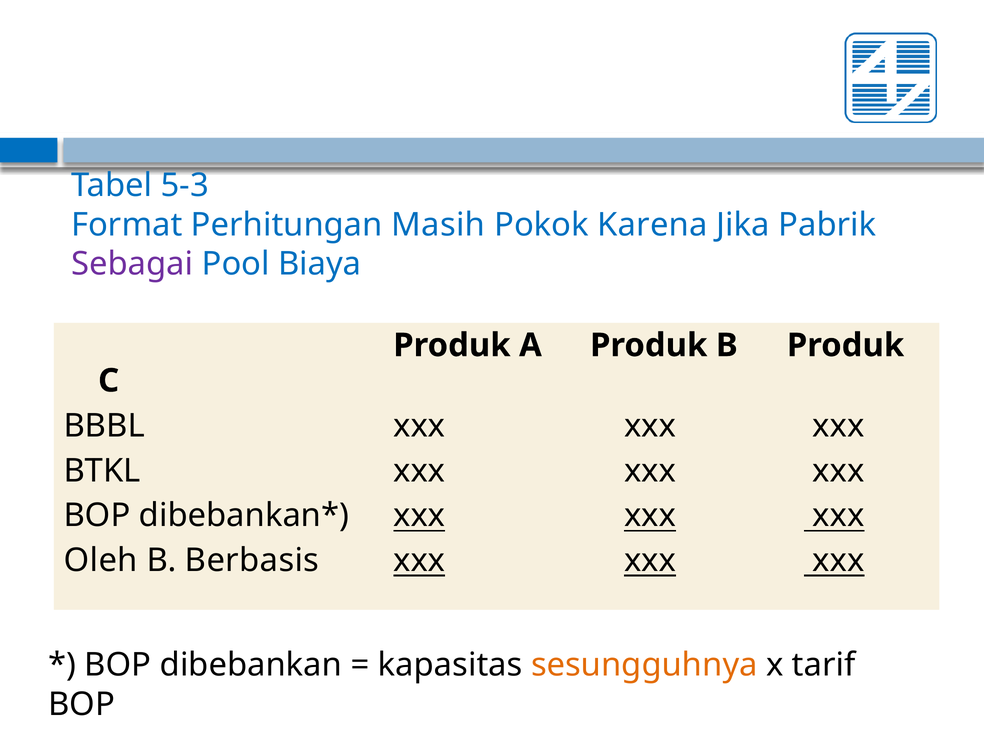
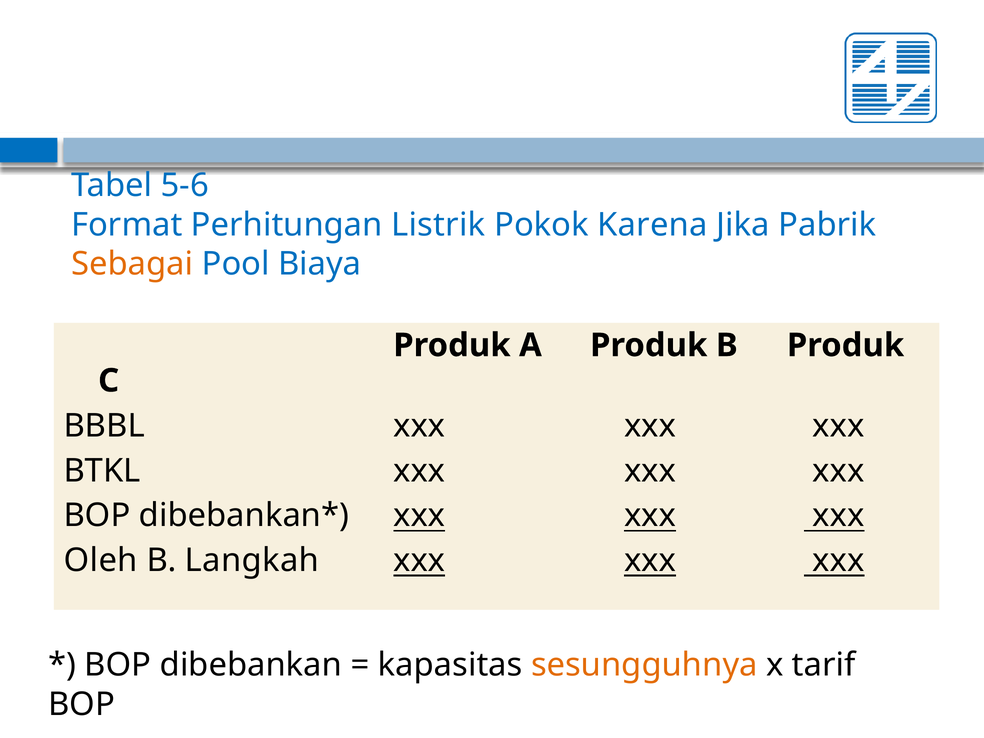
5-3: 5-3 -> 5-6 (185, 185)
Masih: Masih -> Listrik (438, 225)
Sebagai colour: purple -> orange (132, 264)
Berbasis: Berbasis -> Langkah (252, 561)
